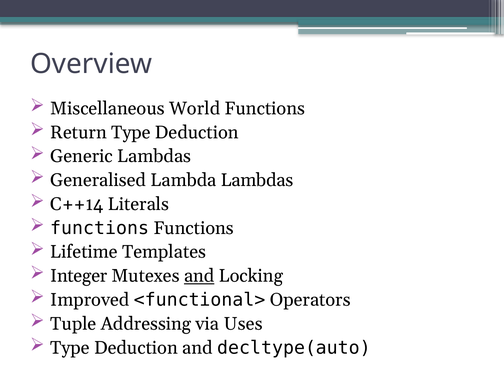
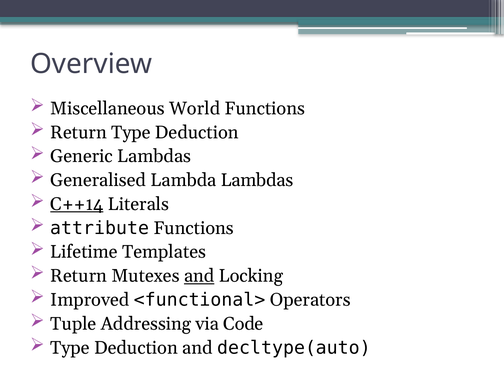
C++14 underline: none -> present (77, 204)
functions: functions -> attribute (100, 228)
Integer: Integer -> Return (79, 276)
Uses: Uses -> Code (243, 324)
